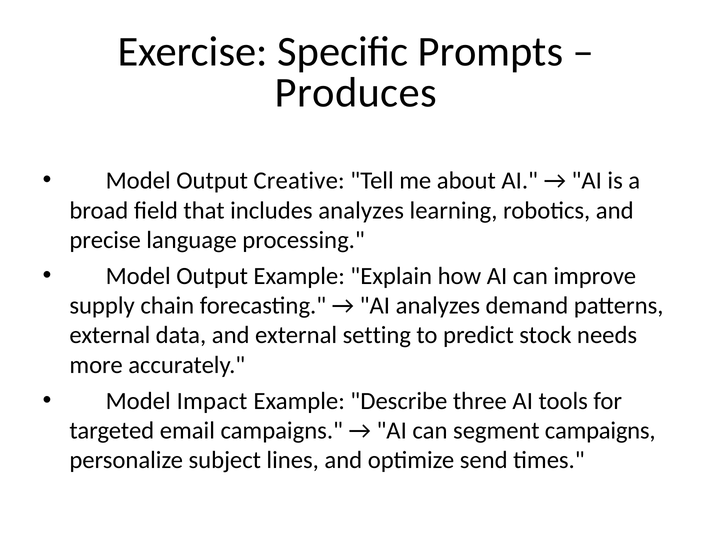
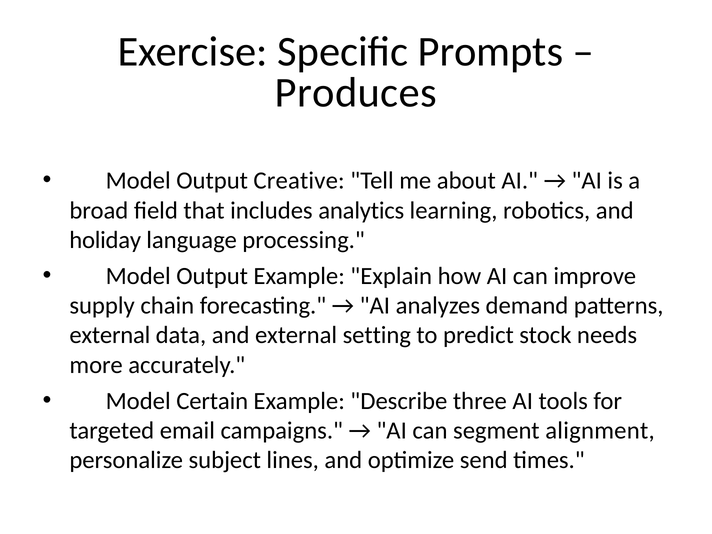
includes analyzes: analyzes -> analytics (361, 210)
precise: precise -> holiday (105, 240)
Impact: Impact -> Certain (212, 401)
segment campaigns: campaigns -> alignment (600, 431)
